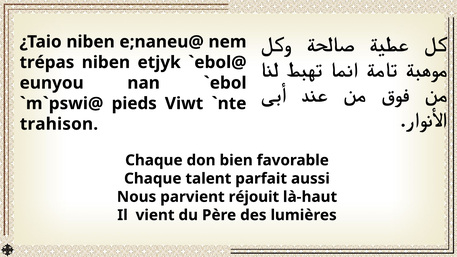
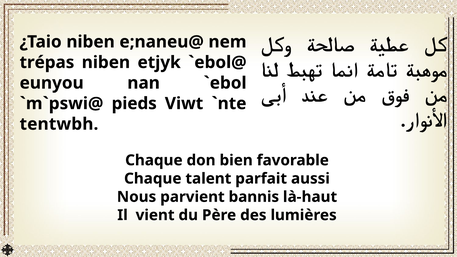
trahison: trahison -> tentwbh (59, 124)
réjouit: réjouit -> bannis (254, 197)
